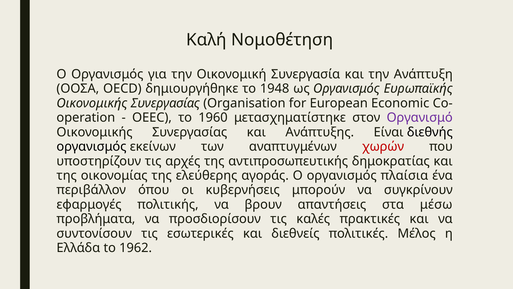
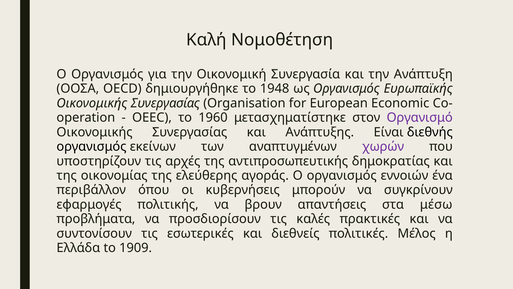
χωρών colour: red -> purple (383, 146)
πλαίσια: πλαίσια -> εννοιών (404, 175)
1962: 1962 -> 1909 (136, 248)
